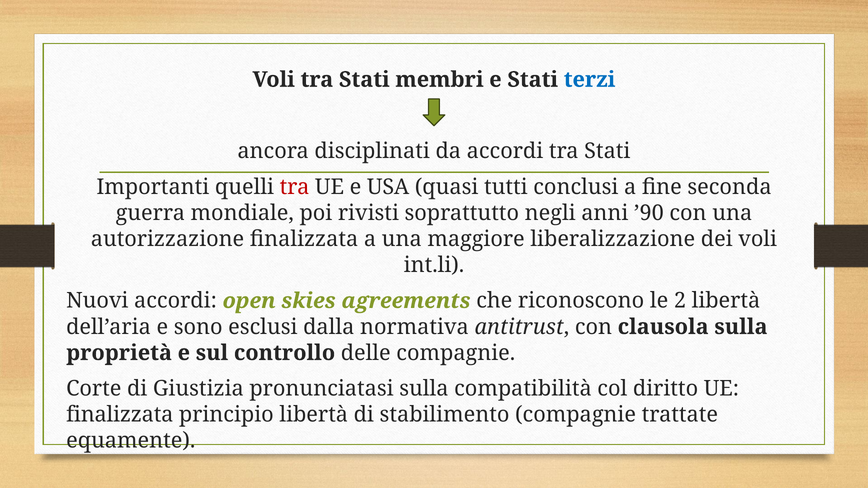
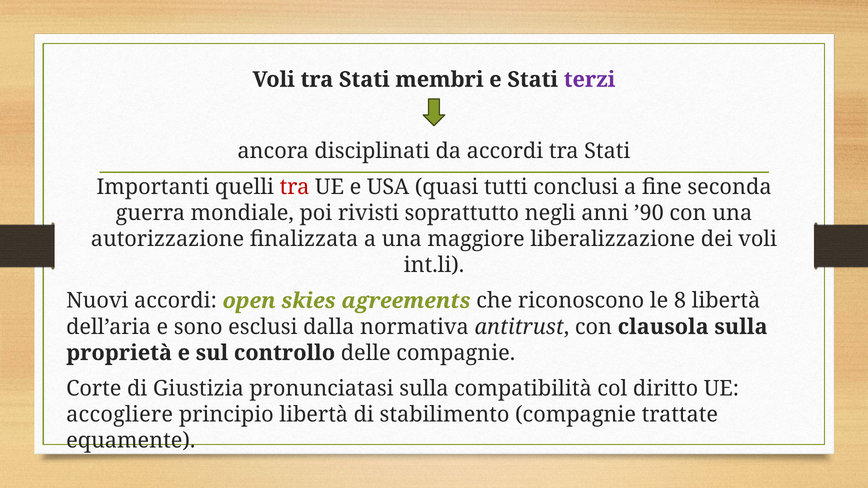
terzi colour: blue -> purple (590, 80)
2: 2 -> 8 (680, 301)
finalizzata: finalizzata -> accogliere (120, 415)
